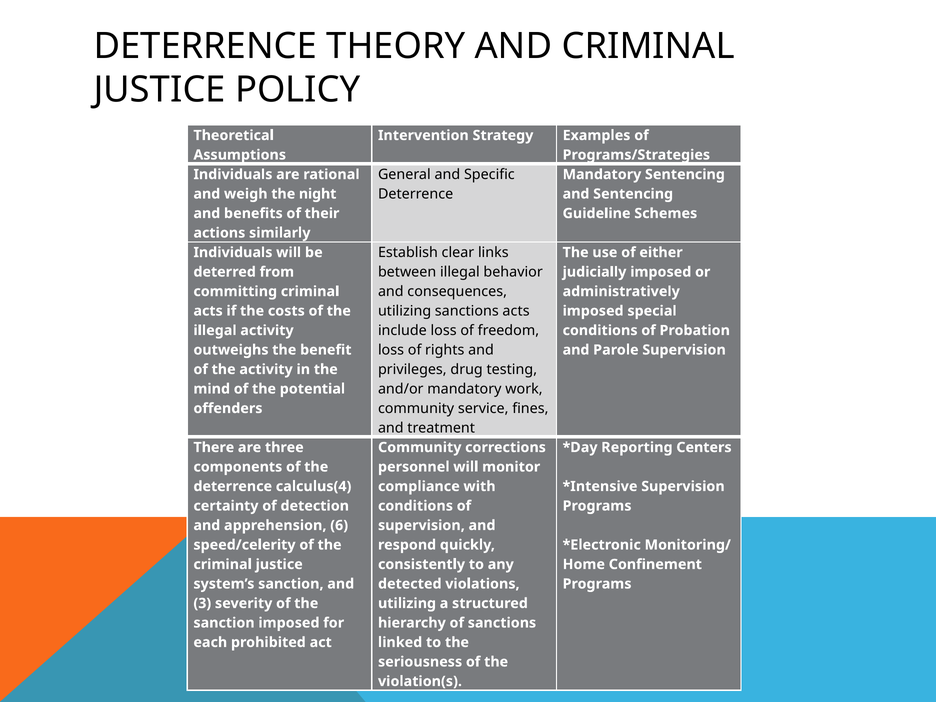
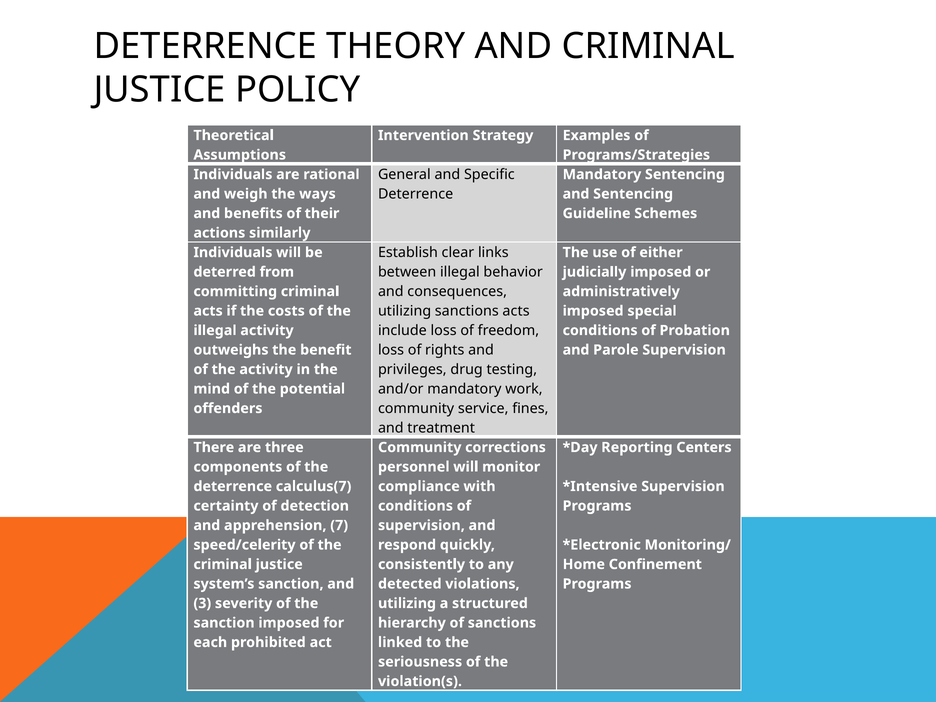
night: night -> ways (317, 194)
calculus(4: calculus(4 -> calculus(7 (314, 486)
6: 6 -> 7 (339, 525)
